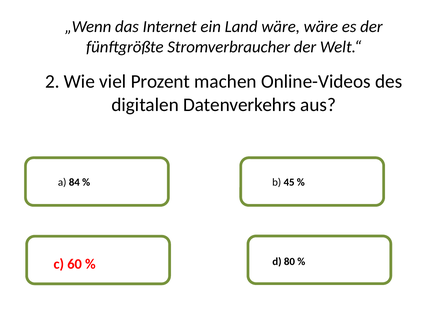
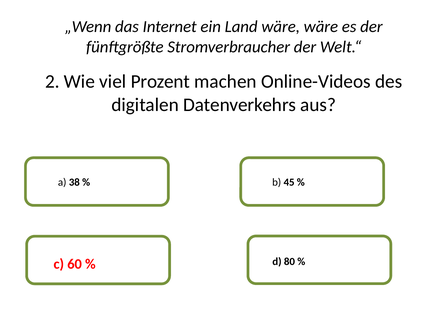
84: 84 -> 38 (74, 182)
